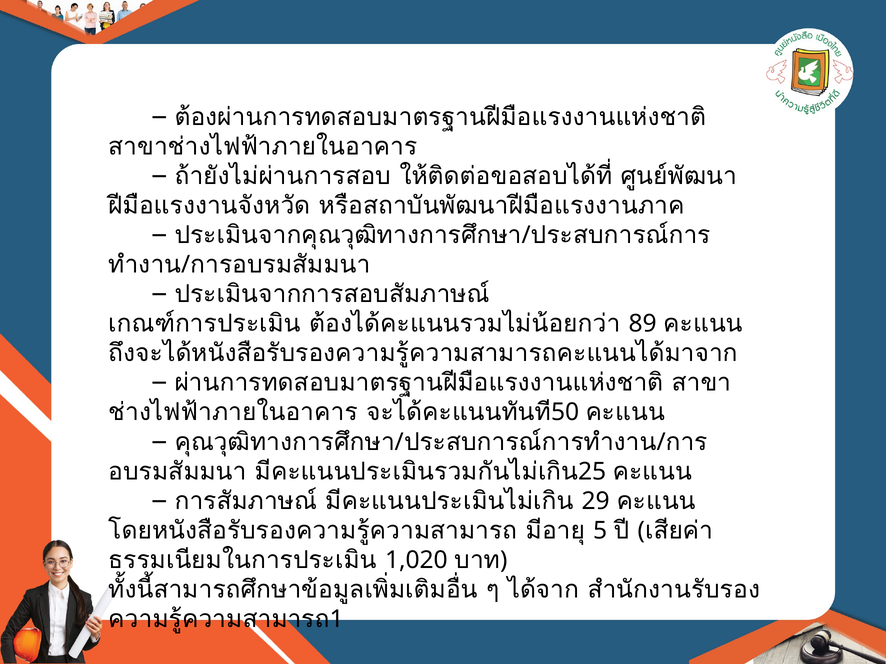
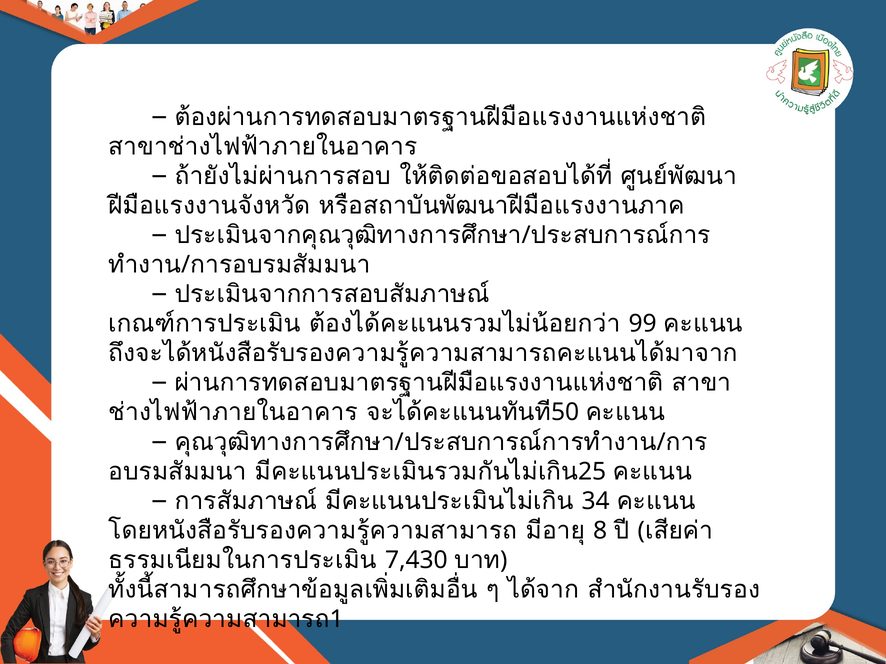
89: 89 -> 99 (643, 324)
29: 29 -> 34 (596, 501)
5: 5 -> 8 (600, 531)
1,020: 1,020 -> 7,430 (417, 560)
